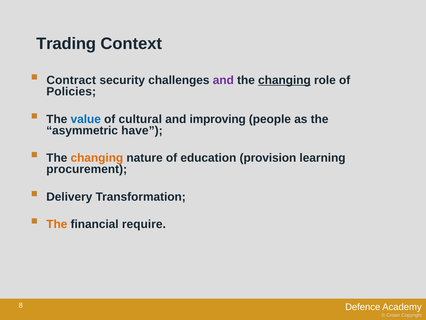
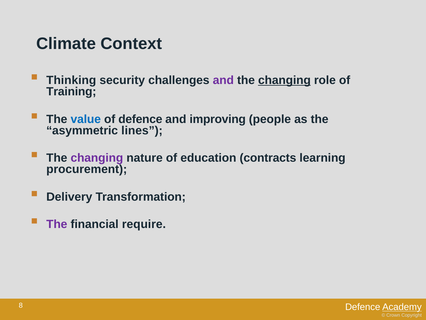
Trading: Trading -> Climate (66, 44)
Contract: Contract -> Thinking (71, 80)
Policies: Policies -> Training (71, 91)
of cultural: cultural -> defence (140, 119)
have: have -> lines (142, 130)
changing colour: orange -> purple (97, 158)
provision: provision -> contracts (268, 158)
The colour: orange -> purple (57, 224)
Academy underline: none -> present (402, 307)
